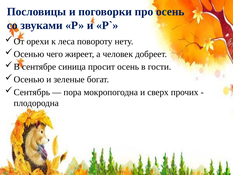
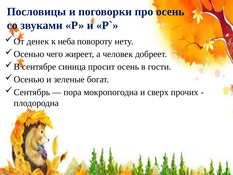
орехи: орехи -> денек (38, 41)
леса: леса -> неба (66, 41)
